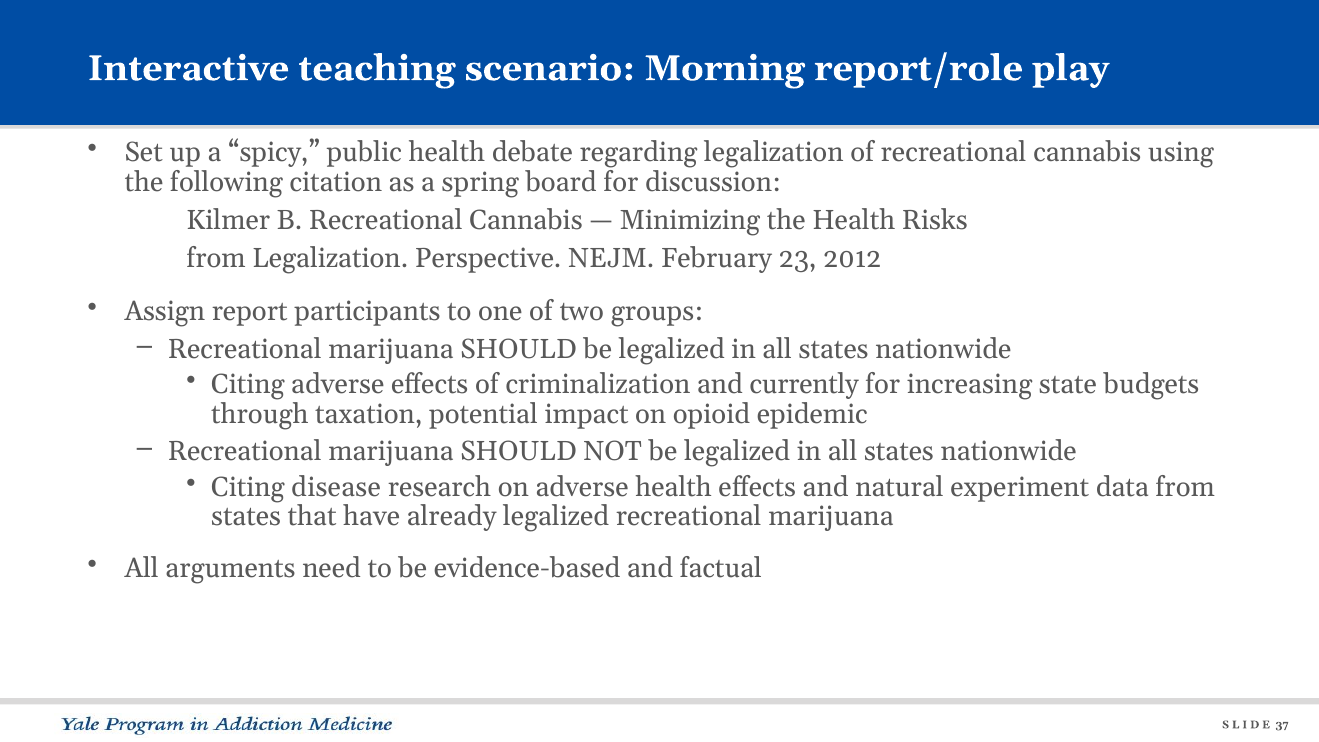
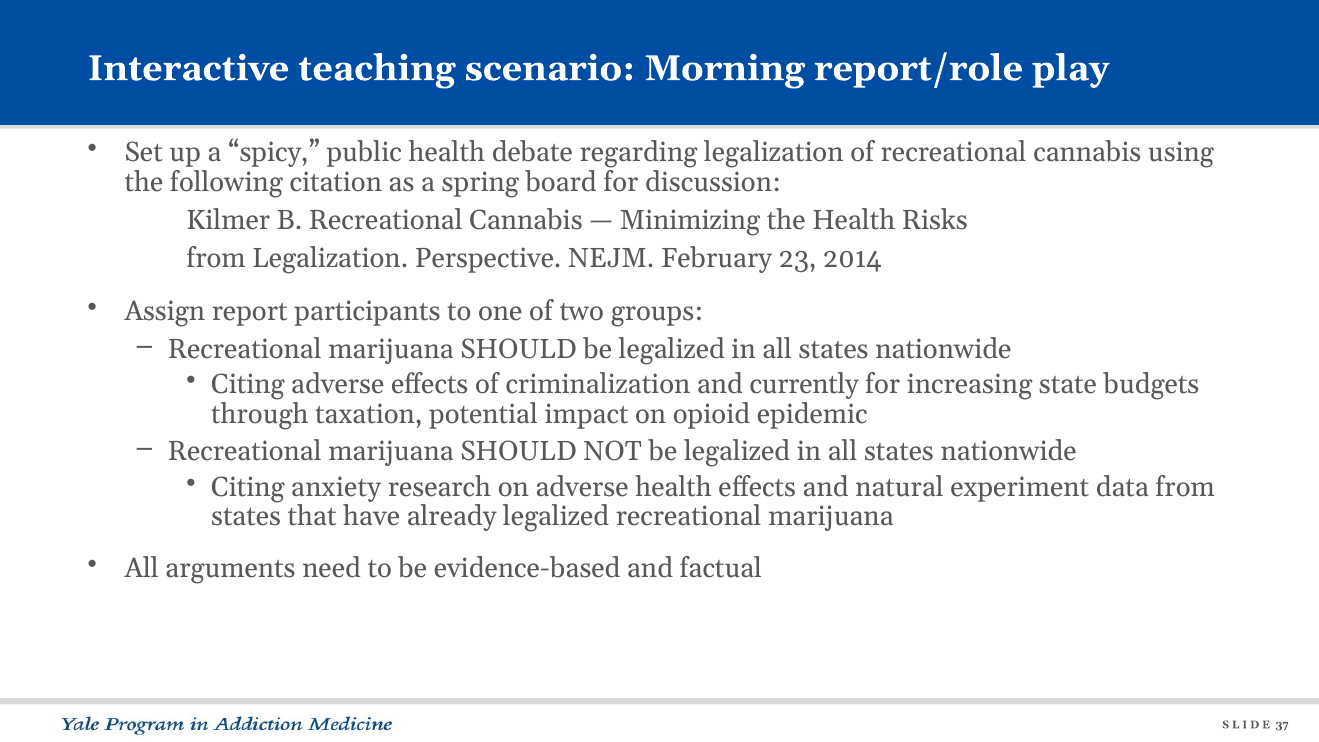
2012: 2012 -> 2014 (852, 258)
disease: disease -> anxiety (336, 487)
